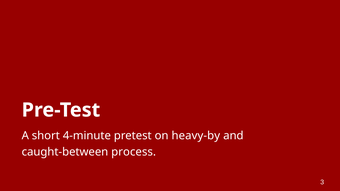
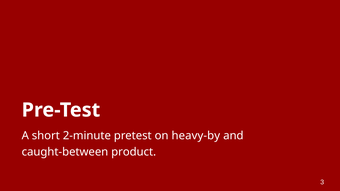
4-minute: 4-minute -> 2-minute (87, 136)
process: process -> product (134, 152)
